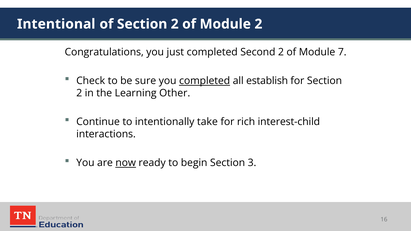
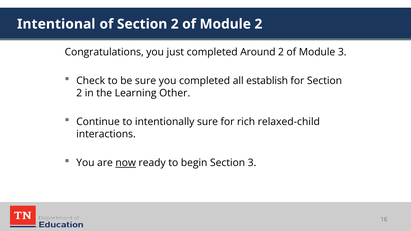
Second: Second -> Around (258, 52)
Module 7: 7 -> 3 (342, 52)
completed underline: present -> none (205, 81)
intentionally take: take -> sure (208, 122)
interest-child: interest-child -> relaxed-child (289, 122)
